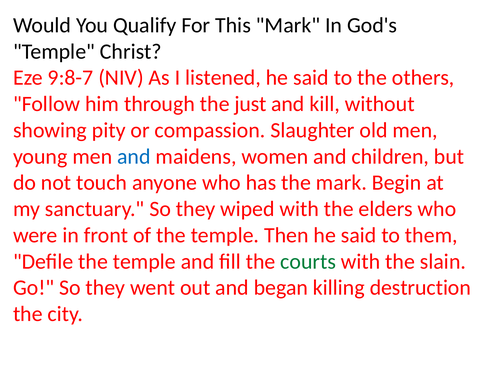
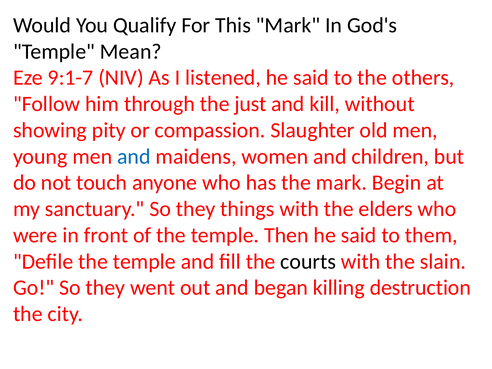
Christ: Christ -> Mean (131, 51)
9:8-7: 9:8-7 -> 9:1-7 (71, 78)
wiped: wiped -> things (247, 209)
courts colour: green -> black (308, 261)
